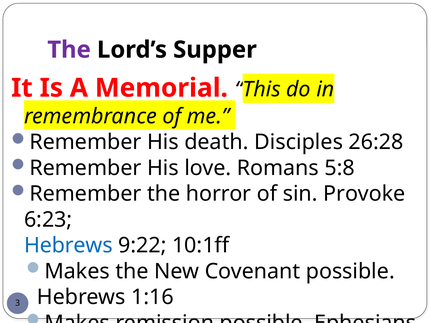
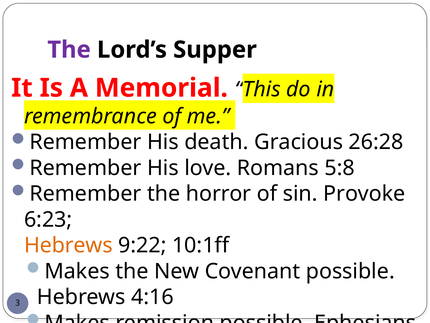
Disciples: Disciples -> Gracious (299, 142)
Hebrews colour: blue -> orange (68, 245)
1:16: 1:16 -> 4:16 (152, 297)
